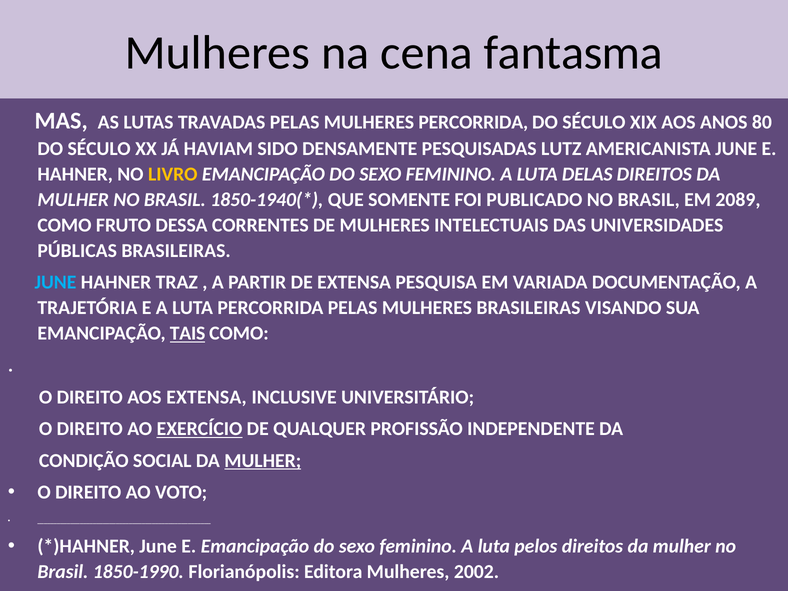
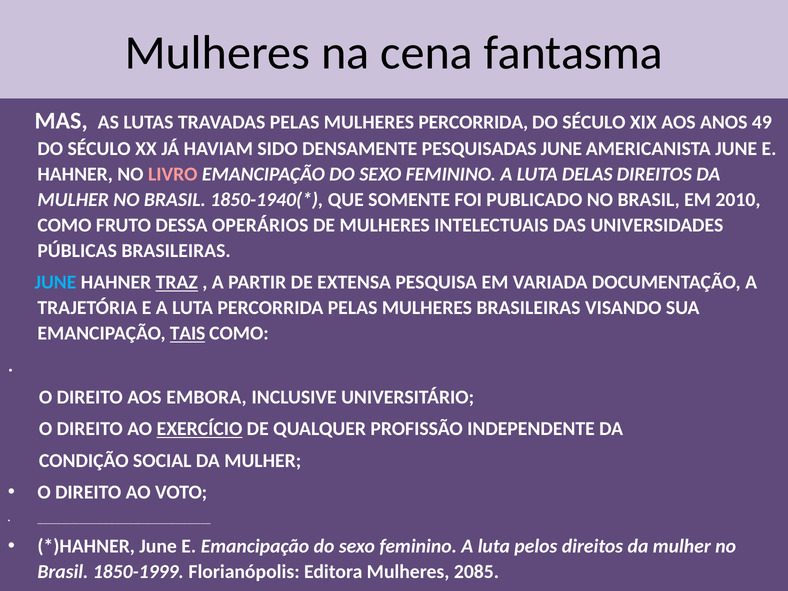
80: 80 -> 49 (762, 122)
PESQUISADAS LUTZ: LUTZ -> JUNE (561, 149)
LIVRO colour: yellow -> pink (173, 174)
2089: 2089 -> 2010 (738, 200)
CORRENTES: CORRENTES -> OPERÁRIOS (260, 225)
TRAZ underline: none -> present (177, 282)
AOS EXTENSA: EXTENSA -> EMBORA (206, 397)
MULHER underline: present -> none (263, 461)
1850-1990: 1850-1990 -> 1850-1999 (138, 572)
2002: 2002 -> 2085 (476, 572)
